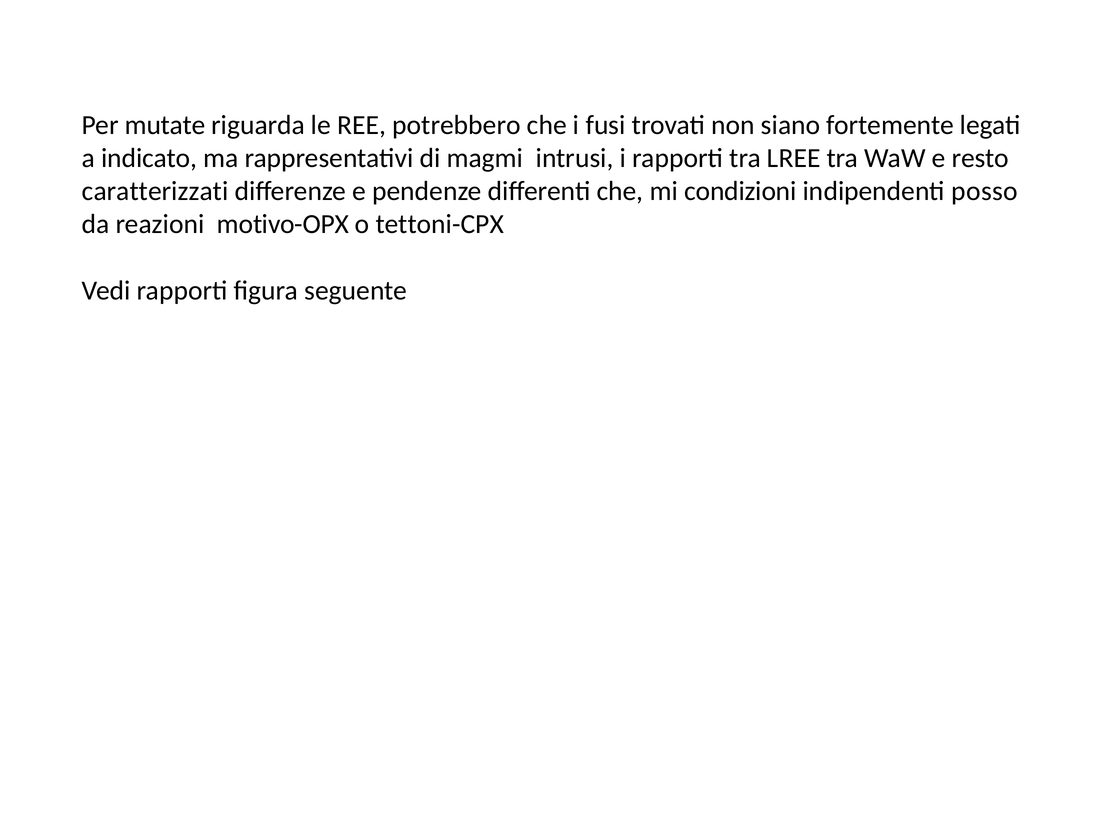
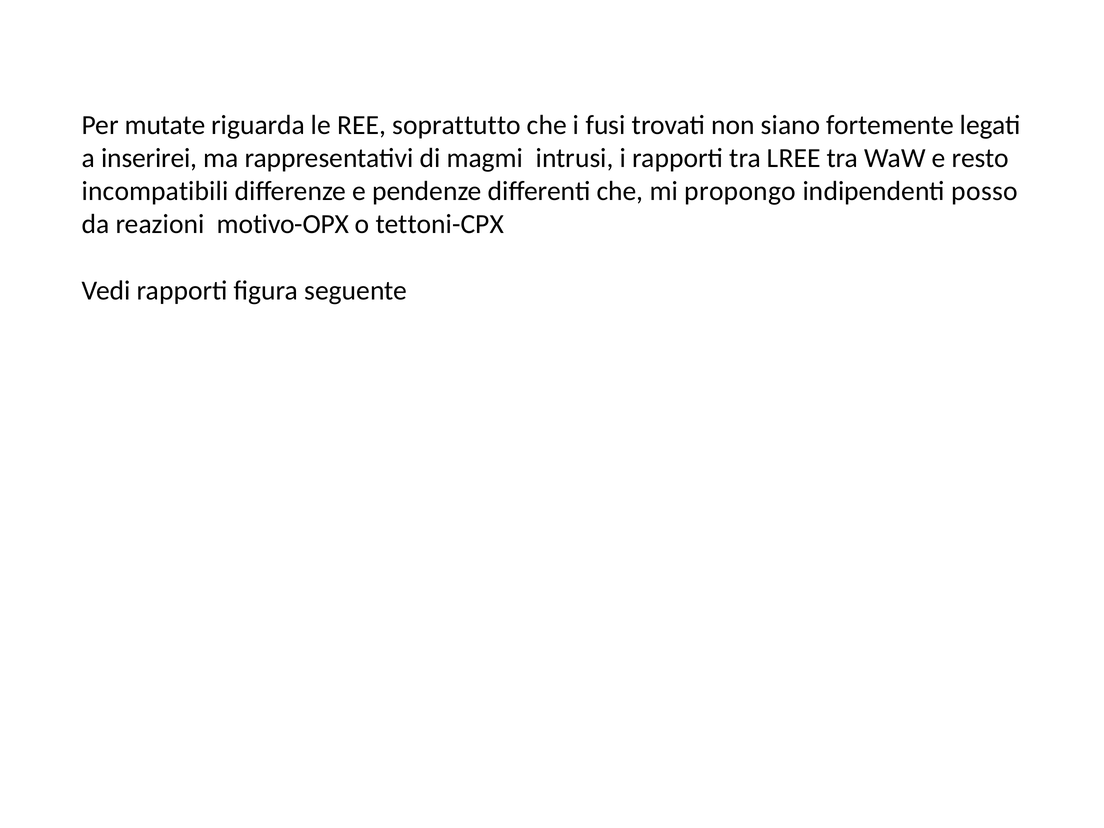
potrebbero: potrebbero -> soprattutto (457, 125)
indicato: indicato -> inserirei (149, 158)
caratterizzati: caratterizzati -> incompatibili (155, 191)
condizioni: condizioni -> propongo (740, 191)
